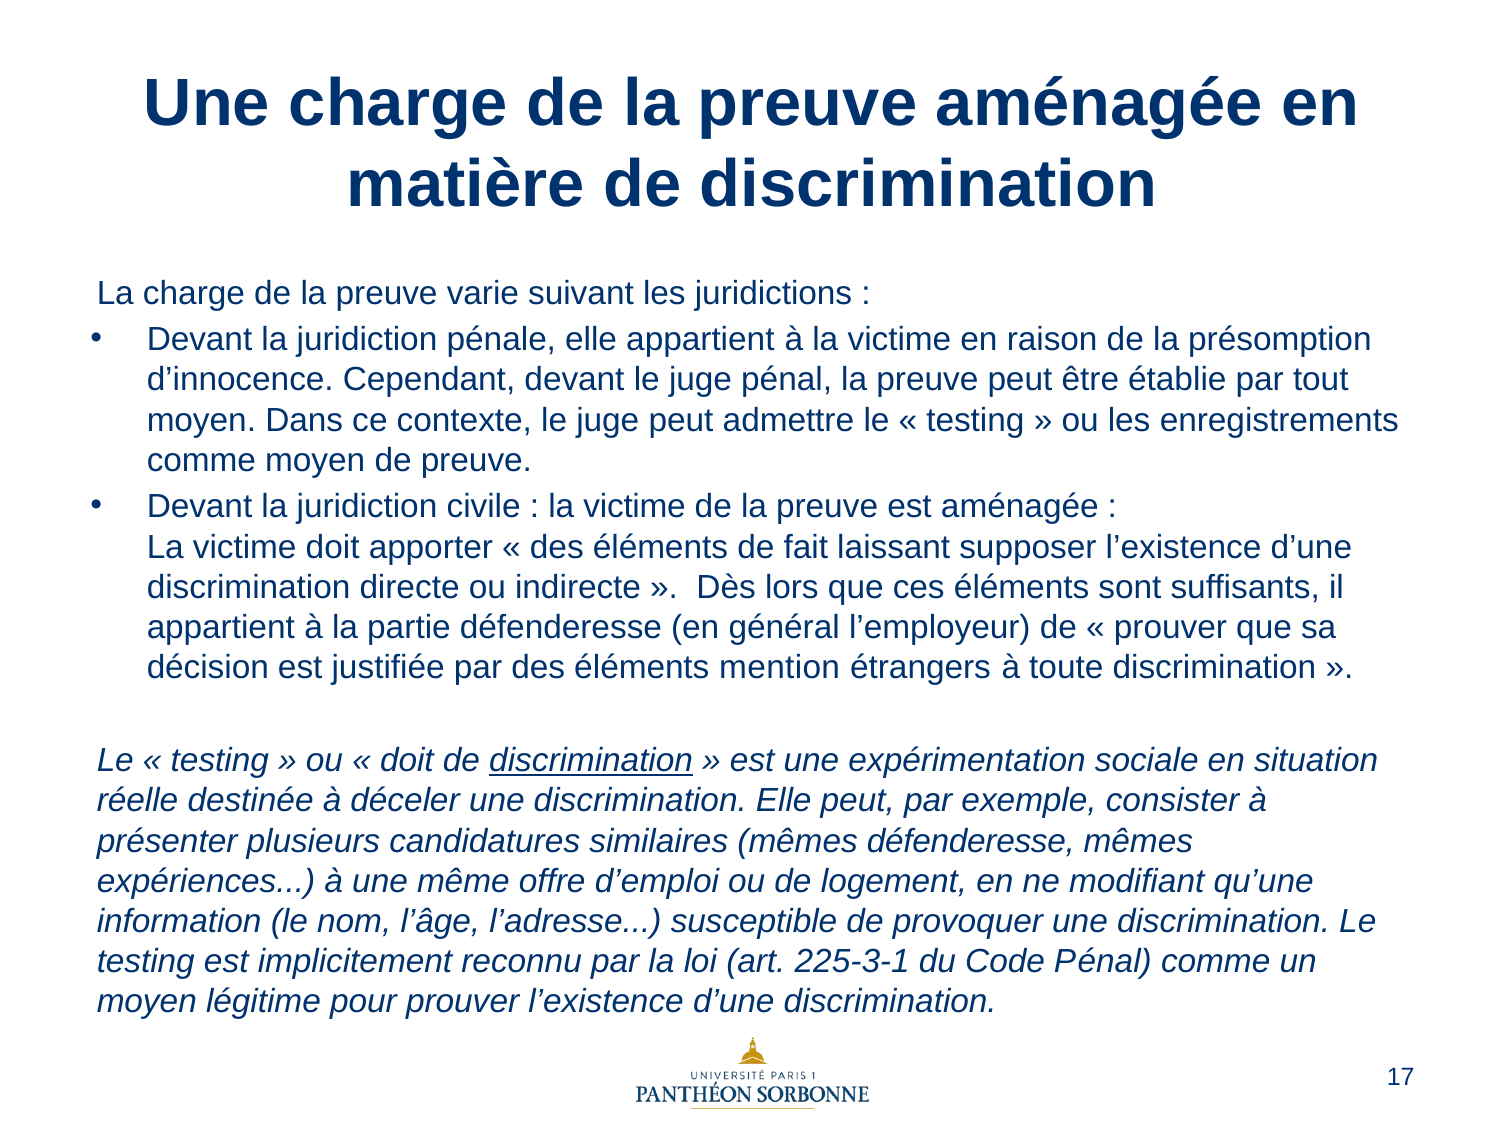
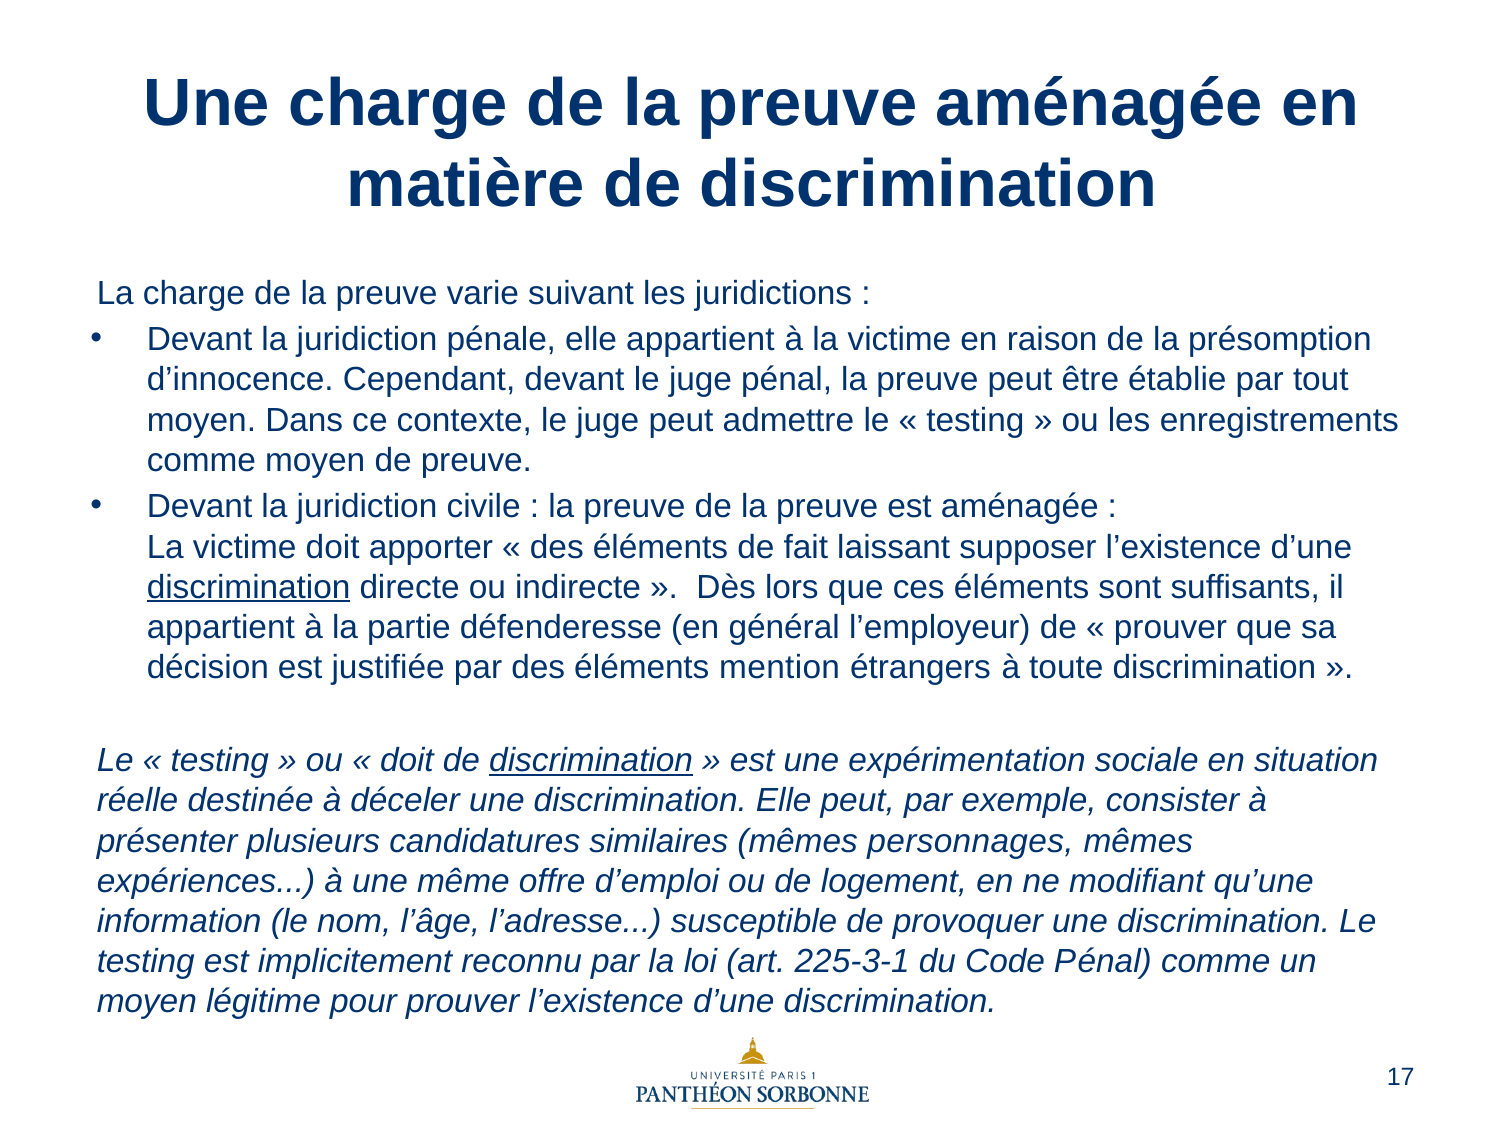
victime: victime -> preuve (635, 507)
discrimination underline: none -> present (249, 587)
mêmes défenderesse: défenderesse -> personnages (971, 842)
